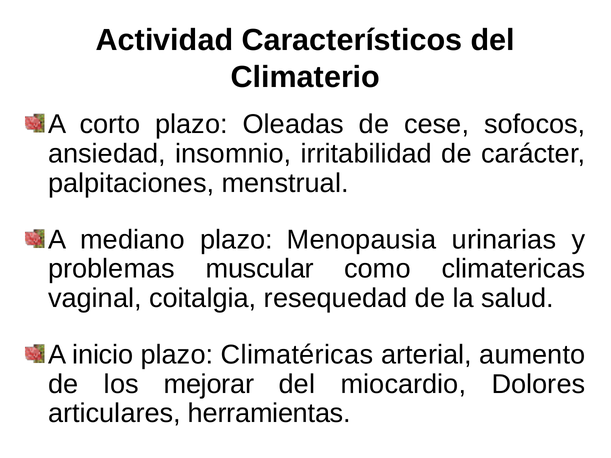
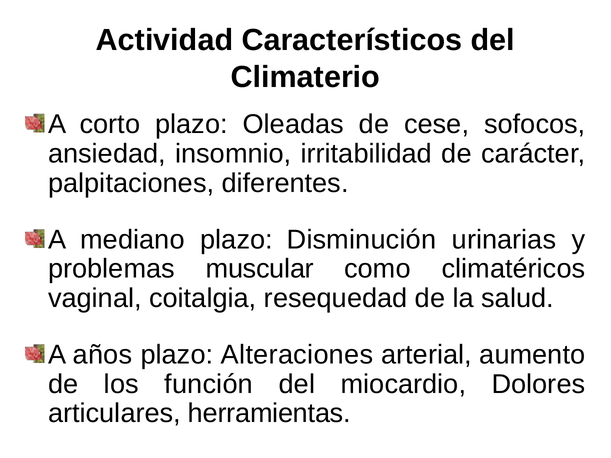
menstrual: menstrual -> diferentes (285, 183)
Menopausia: Menopausia -> Disminución (361, 240)
climatericas: climatericas -> climatéricos (513, 269)
inicio: inicio -> años (103, 355)
Climatéricas: Climatéricas -> Alteraciones (297, 355)
mejorar: mejorar -> función (209, 384)
